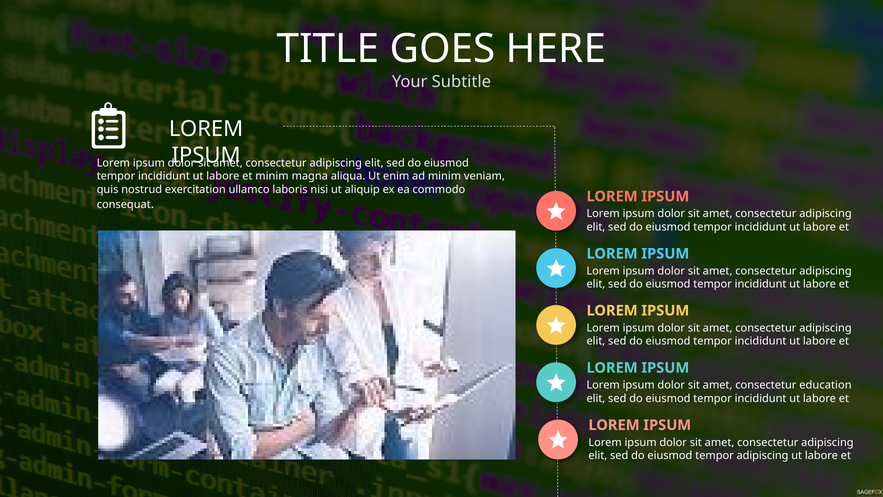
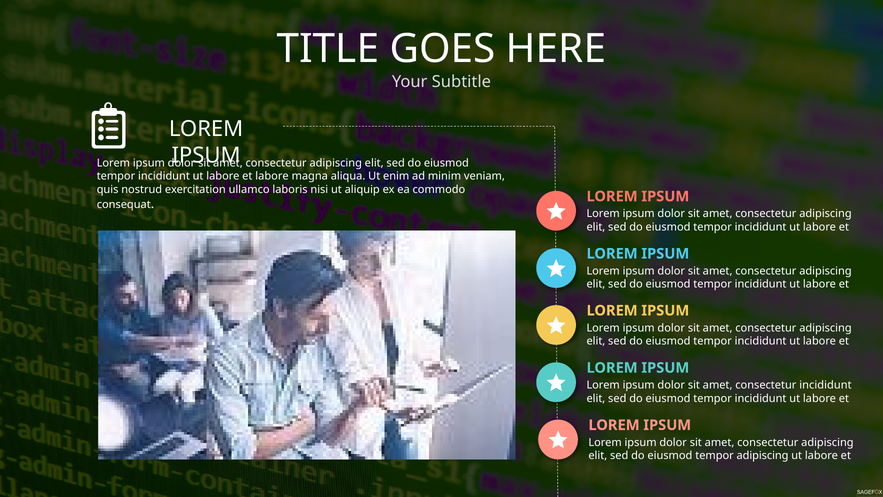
et minim: minim -> labore (272, 176)
consectetur education: education -> incididunt (825, 385)
